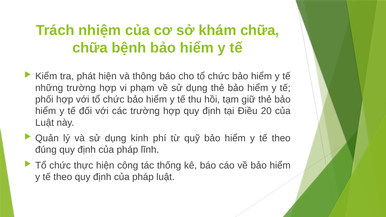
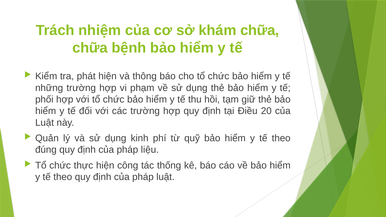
lĩnh: lĩnh -> liệu (150, 150)
